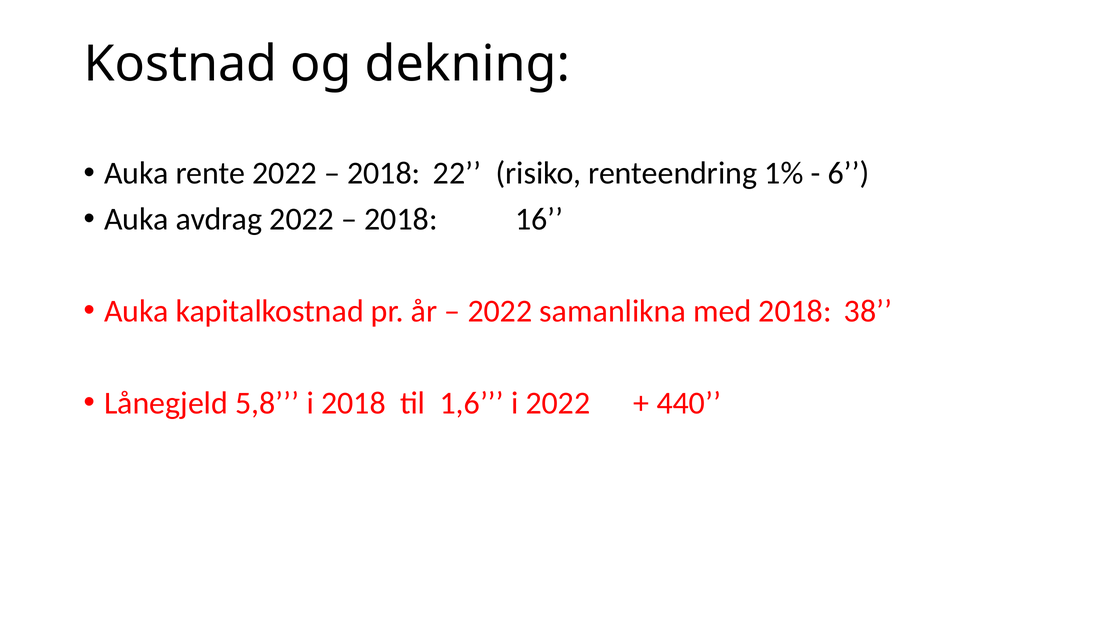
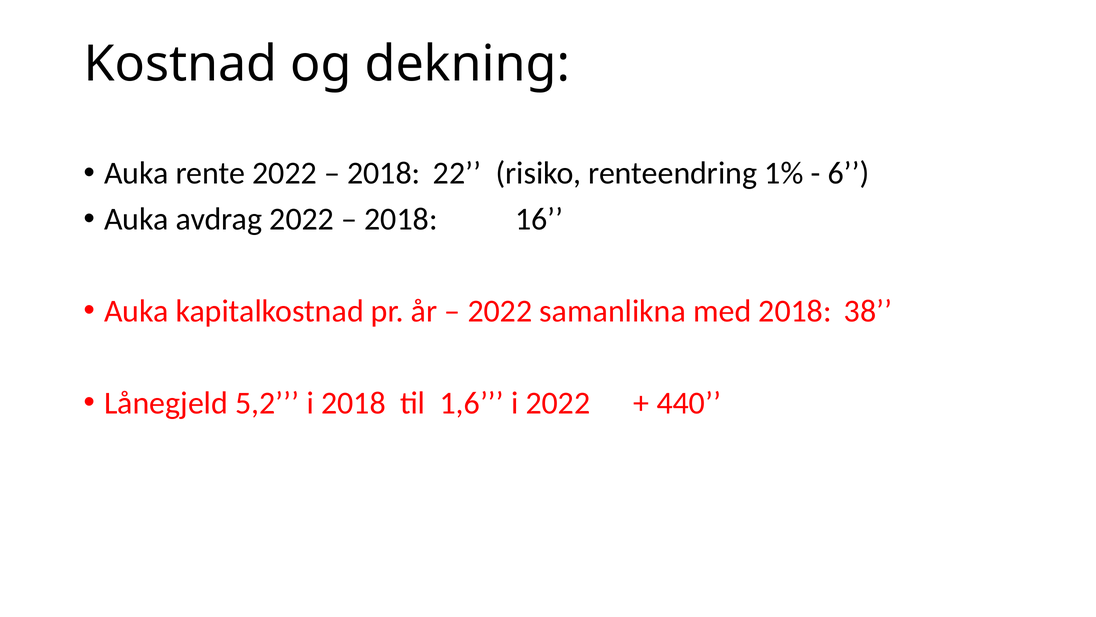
5,8: 5,8 -> 5,2 (267, 403)
